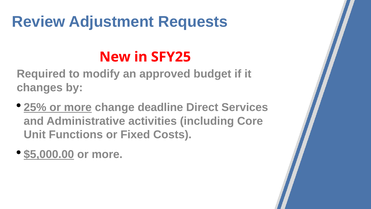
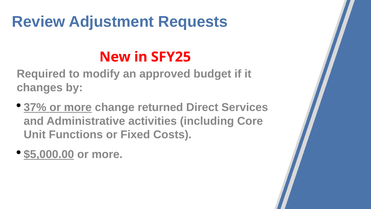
25%: 25% -> 37% (35, 107)
deadline: deadline -> returned (160, 107)
